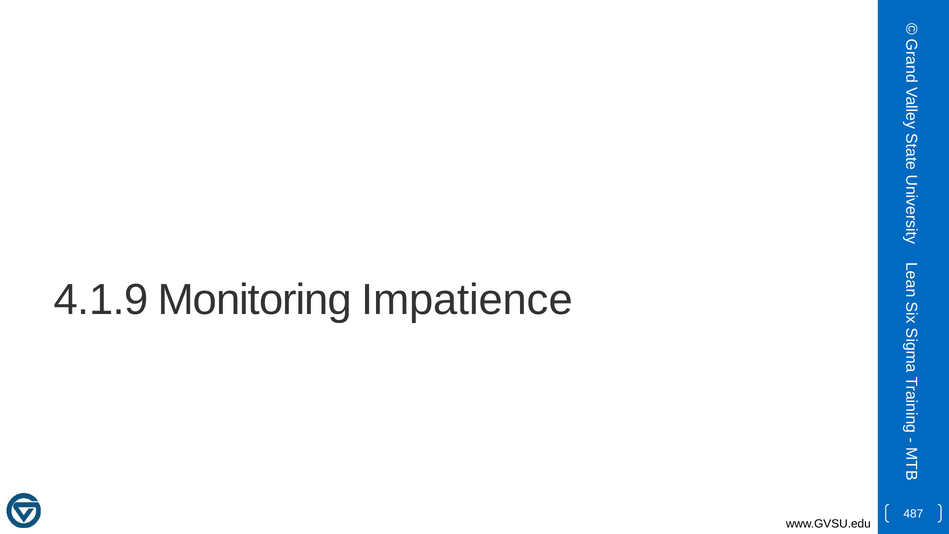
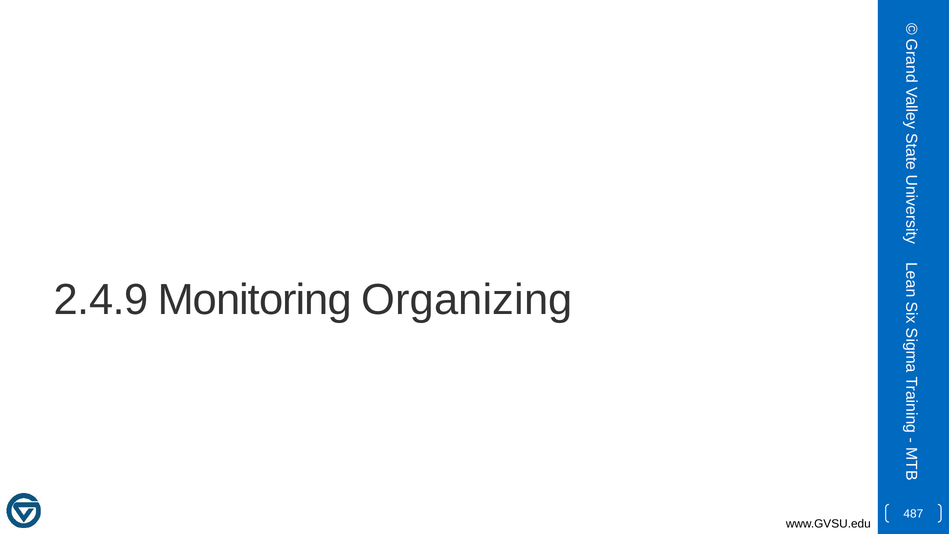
4.1.9: 4.1.9 -> 2.4.9 (101, 300)
Impatience: Impatience -> Organizing (467, 300)
